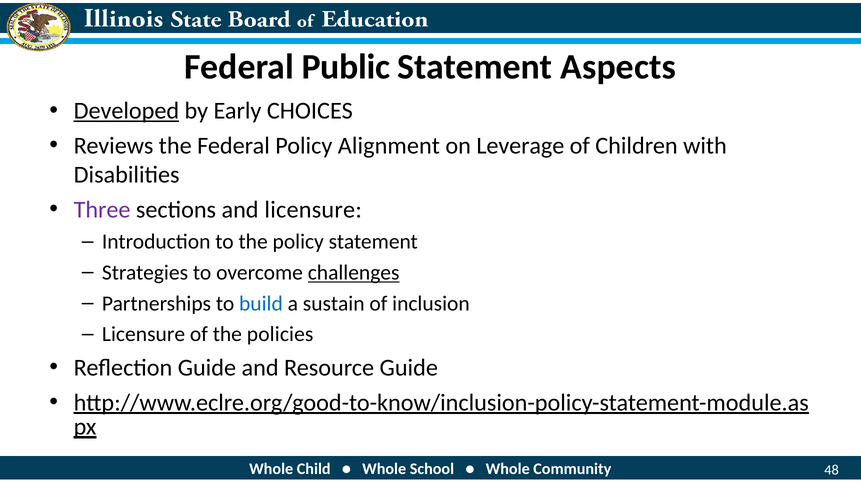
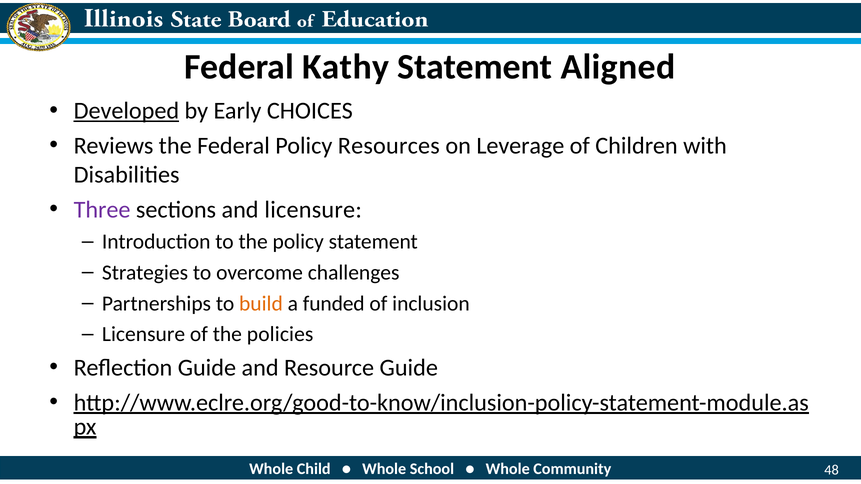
Public: Public -> Kathy (346, 67)
Aspects: Aspects -> Aligned (618, 67)
Alignment: Alignment -> Resources (389, 146)
challenges underline: present -> none (354, 273)
build colour: blue -> orange (261, 304)
sustain: sustain -> funded (334, 304)
